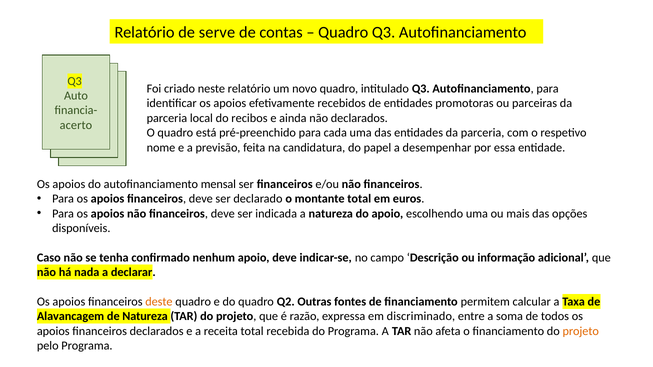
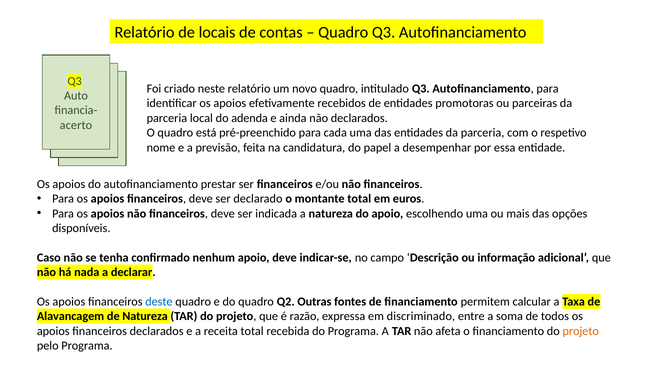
serve: serve -> locais (217, 32)
recibos: recibos -> adenda (250, 118)
mensal: mensal -> prestar (218, 184)
deste colour: orange -> blue (159, 302)
